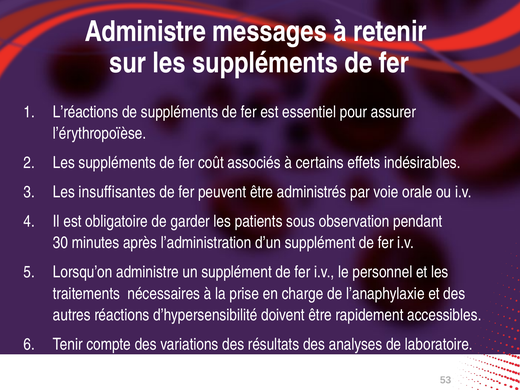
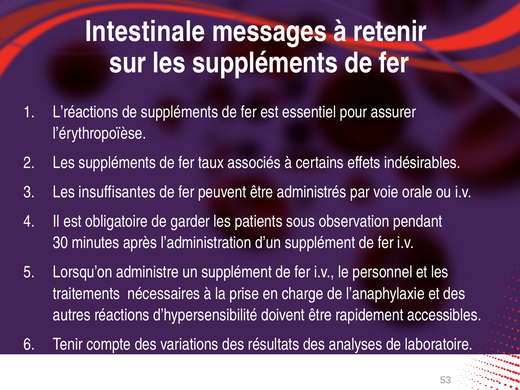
Administre: Administre -> Intestinale (145, 32)
coût: coût -> taux (211, 163)
